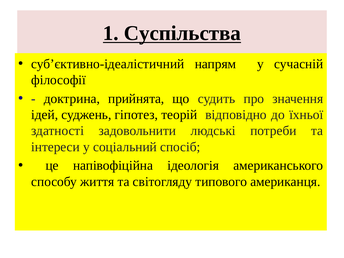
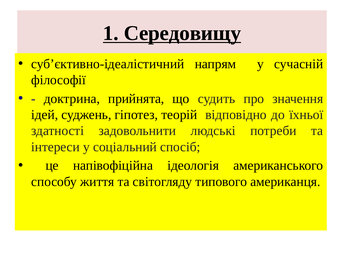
Суспільства: Суспільства -> Середовищу (183, 33)
